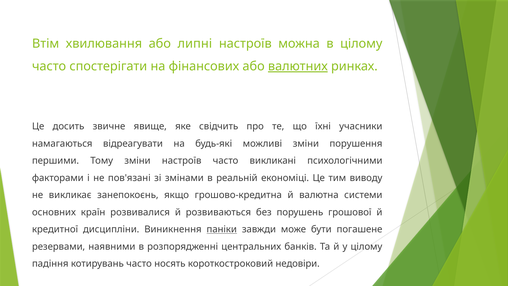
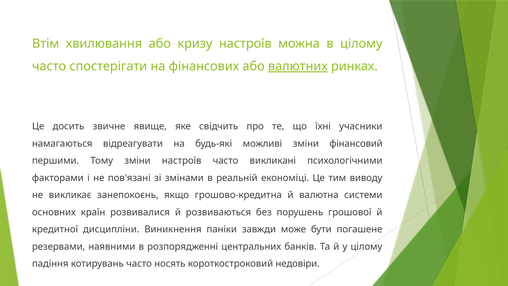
липні: липні -> кризу (195, 43)
порушення: порушення -> фінансовий (356, 143)
паніки underline: present -> none (222, 229)
